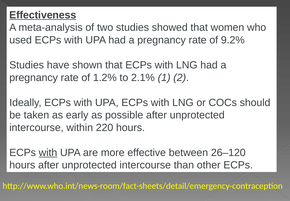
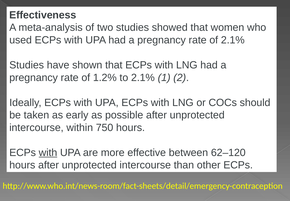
Effectiveness underline: present -> none (43, 15)
of 9.2%: 9.2% -> 2.1% (233, 40)
220: 220 -> 750 (105, 127)
26–120: 26–120 -> 62–120 (228, 152)
